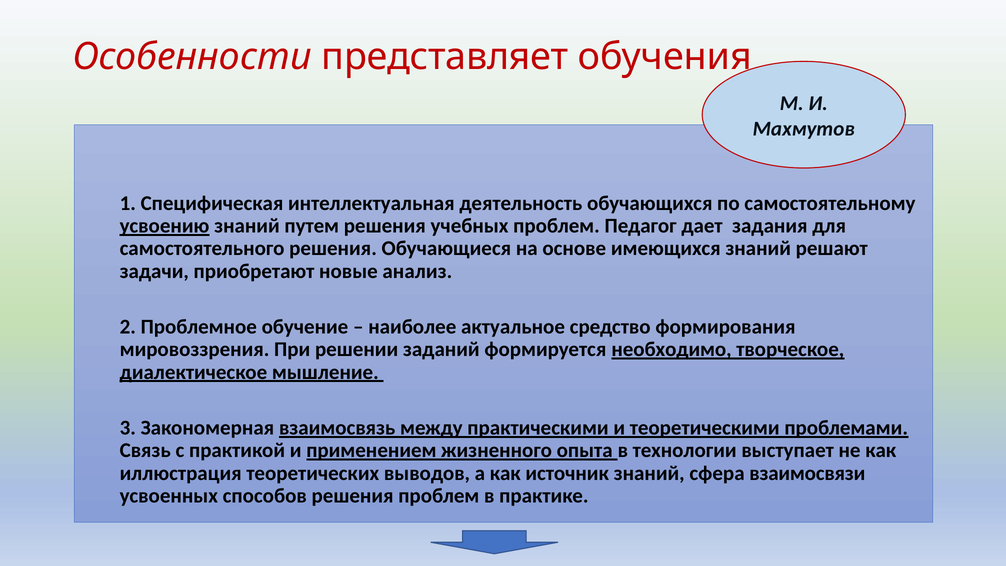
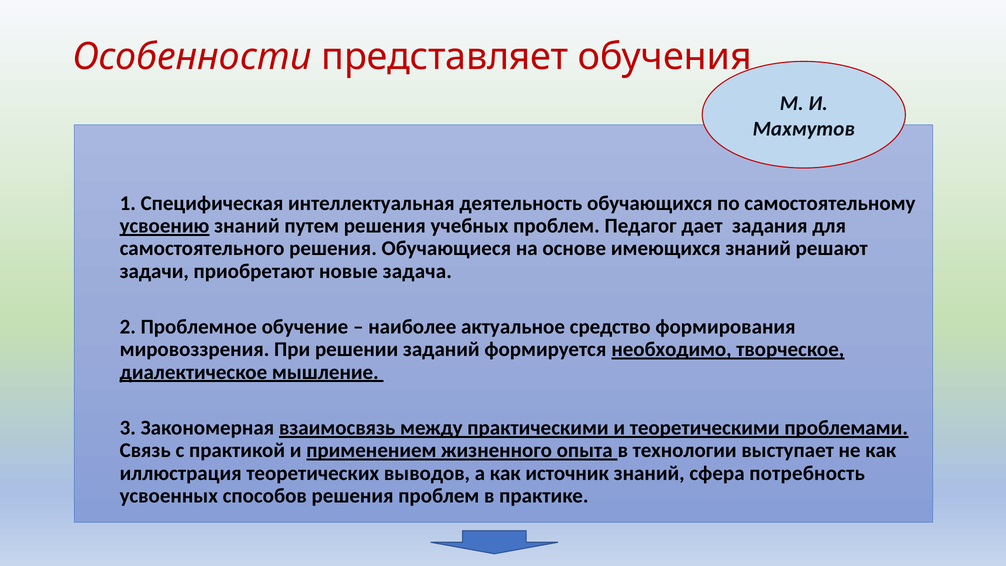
анализ: анализ -> задача (417, 271)
взаимосвязи: взаимосвязи -> потребность (807, 473)
